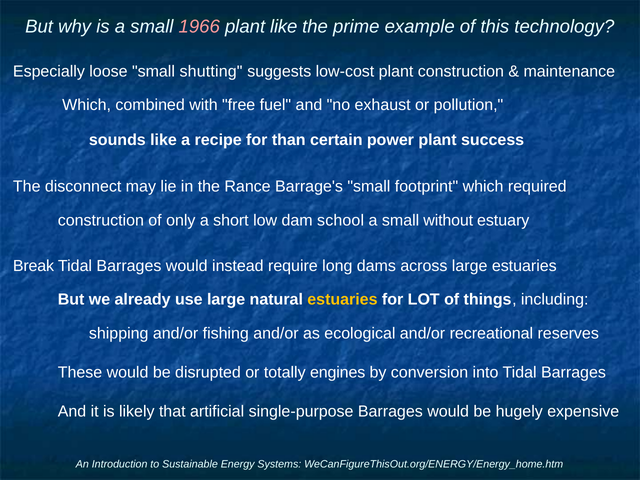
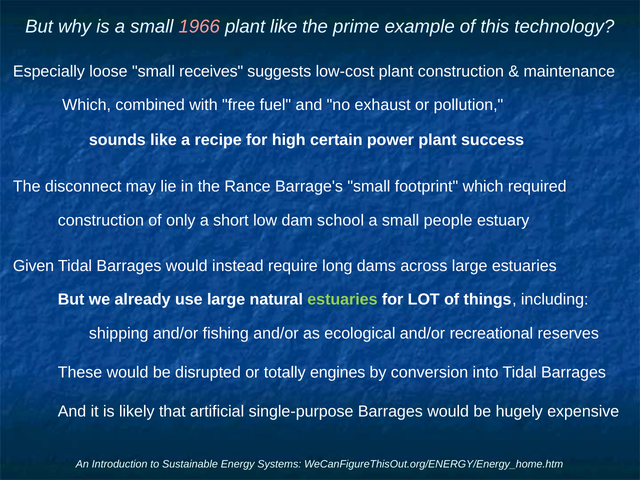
shutting: shutting -> receives (211, 71)
than: than -> high (289, 140)
without: without -> people (448, 220)
Break: Break -> Given (33, 266)
estuaries colour: yellow -> light green (342, 300)
